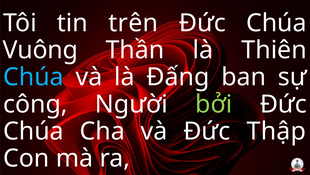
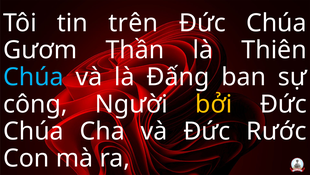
Vuông: Vuông -> Gươm (40, 50)
bởi colour: light green -> yellow (214, 104)
Thập: Thập -> Rước (276, 131)
